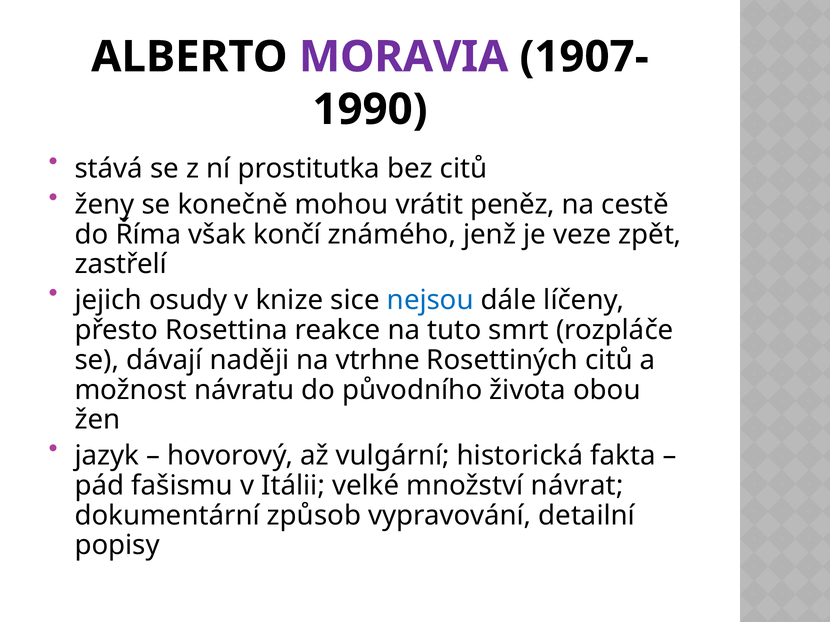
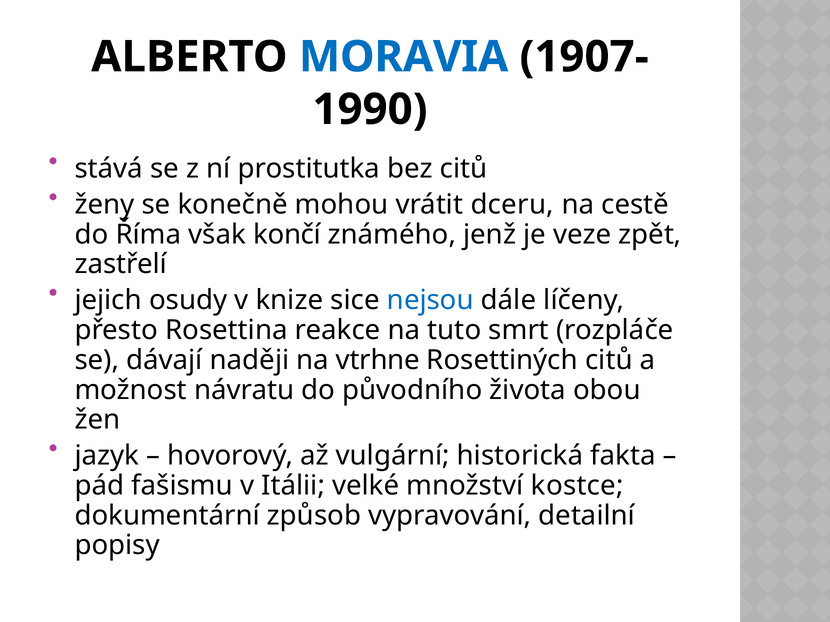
MORAVIA colour: purple -> blue (404, 57)
peněz: peněz -> dceru (512, 205)
návrat: návrat -> kostce (577, 486)
